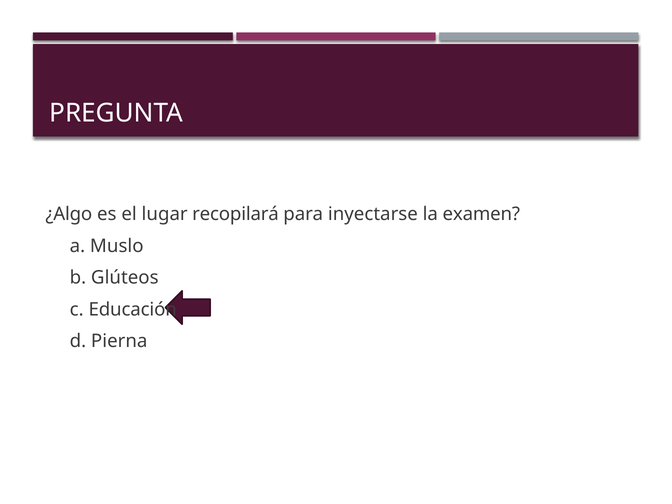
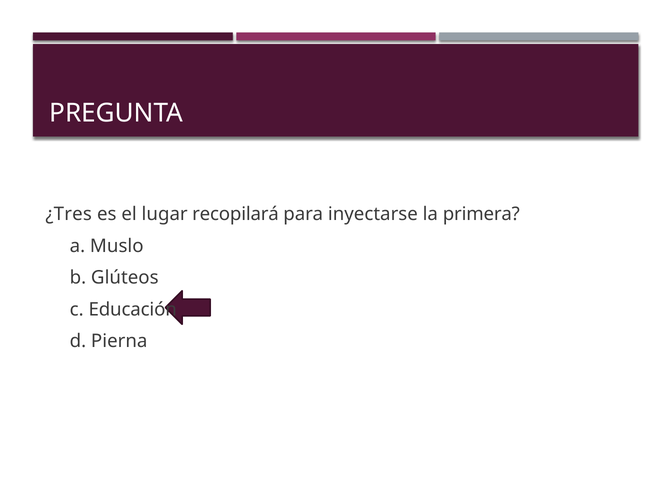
¿Algo: ¿Algo -> ¿Tres (69, 214)
examen: examen -> primera (481, 214)
